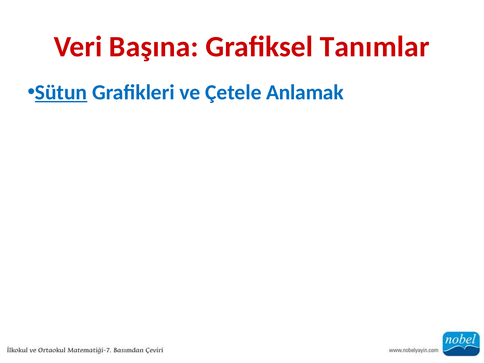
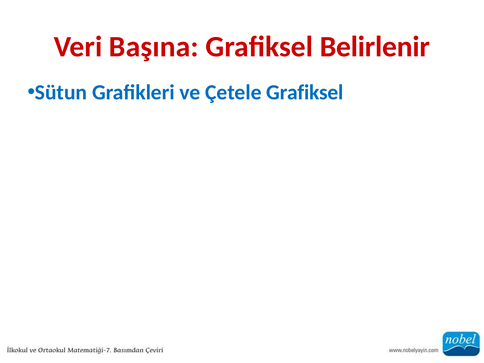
Tanımlar: Tanımlar -> Belirlenir (375, 47)
Sütun underline: present -> none (61, 92)
Çetele Anlamak: Anlamak -> Grafiksel (305, 92)
